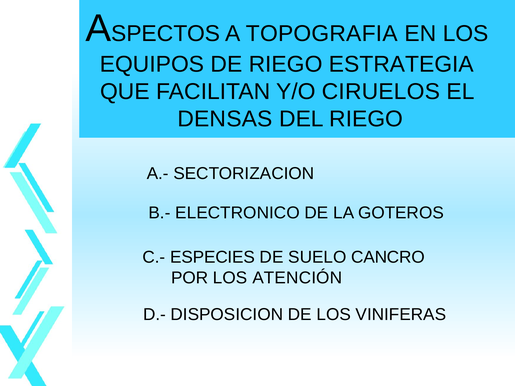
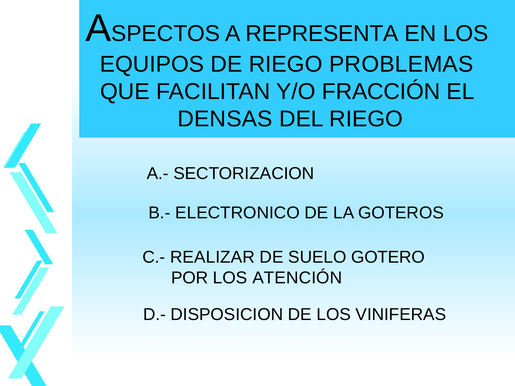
TOPOGRAFIA: TOPOGRAFIA -> REPRESENTA (322, 34)
ESTRATEGIA: ESTRATEGIA -> PROBLEMAS (401, 64)
CIRUELOS: CIRUELOS -> FRACCIÓN (381, 92)
ESPECIES: ESPECIES -> REALIZAR (212, 257)
CANCRO: CANCRO -> GOTERO (388, 257)
